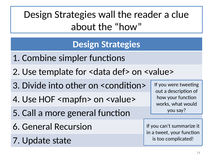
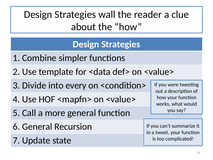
other: other -> every (76, 85)
